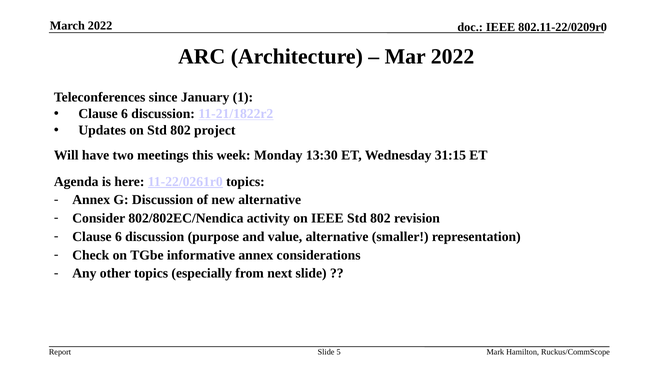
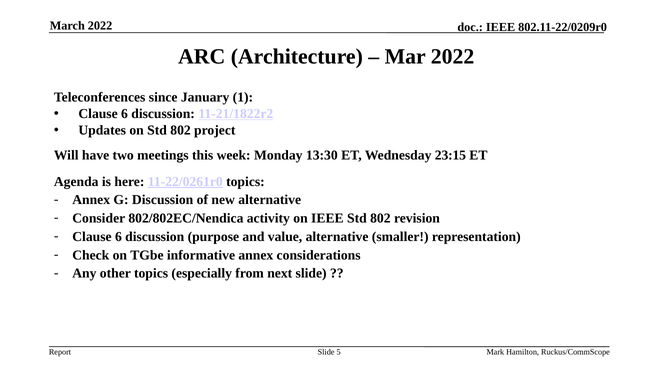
31:15: 31:15 -> 23:15 (450, 155)
